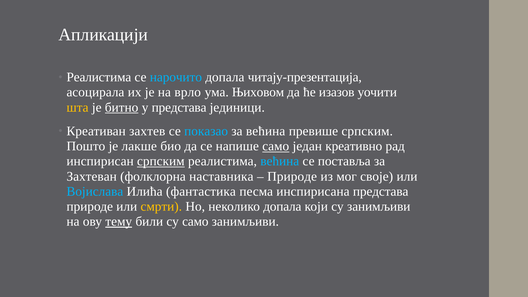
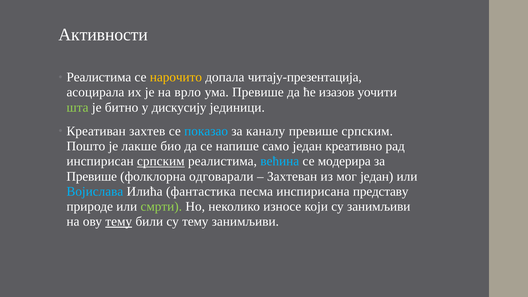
Апликацији: Апликацији -> Активности (103, 35)
нарочито colour: light blue -> yellow (176, 77)
ума Њиховом: Њиховом -> Превише (258, 92)
шта colour: yellow -> light green (77, 107)
битно underline: present -> none (122, 107)
у представа: представа -> дискусију (179, 107)
за већина: већина -> каналу (266, 131)
само underline: present -> none (276, 146)
поставља: поставља -> модерира (344, 161)
Захтеван: Захтеван -> Превише (92, 176)
наставника: наставника -> одговарали (221, 176)
Природе: Природе -> Захтеван (292, 176)
мог своје: своје -> један (377, 176)
инспирисана представа: представа -> представу (381, 191)
смрти colour: yellow -> light green (161, 206)
неколико допала: допала -> износе (282, 206)
су само: само -> тему (195, 221)
